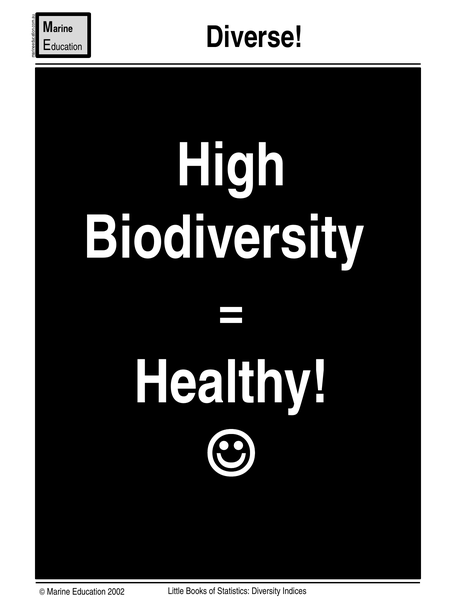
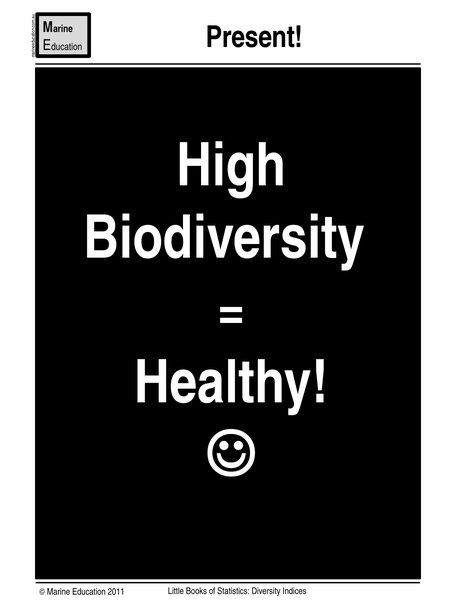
Diverse: Diverse -> Present (254, 37)
2002: 2002 -> 2011 (116, 591)
